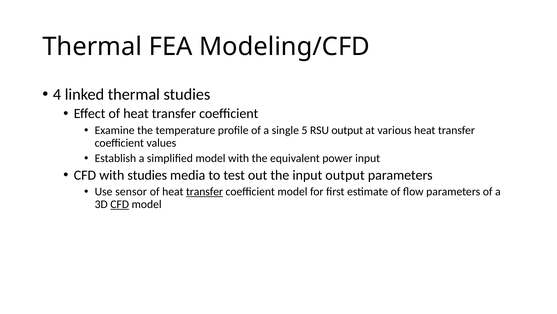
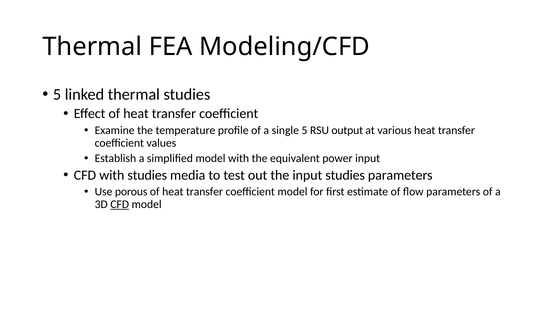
4: 4 -> 5 (57, 94)
input output: output -> studies (345, 175)
sensor: sensor -> porous (131, 191)
transfer underline: present -> none (205, 191)
